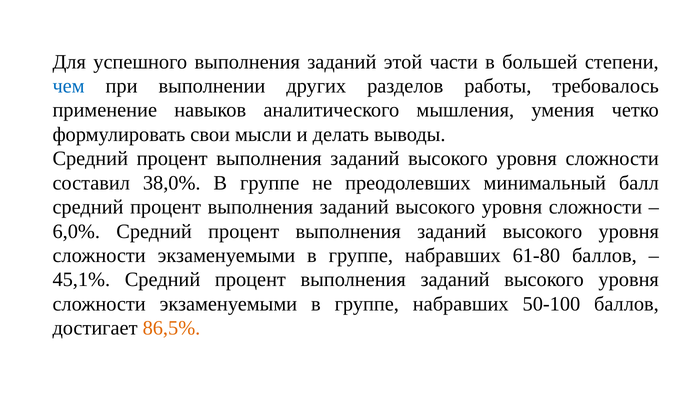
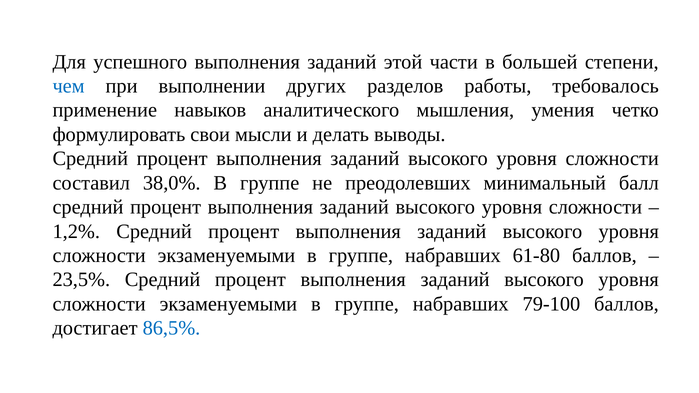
6,0%: 6,0% -> 1,2% (76, 231)
45,1%: 45,1% -> 23,5% (81, 280)
50-100: 50-100 -> 79-100 (551, 304)
86,5% colour: orange -> blue (171, 328)
